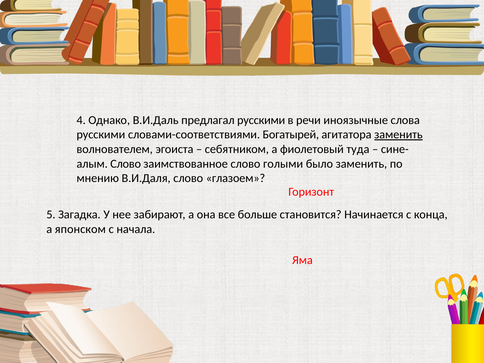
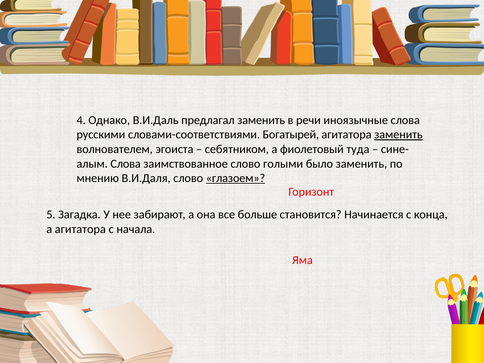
предлагал русскими: русскими -> заменить (261, 120)
Слово: Слово -> Слова (126, 164)
глазоем underline: none -> present (235, 178)
а японском: японском -> агитатора (80, 229)
